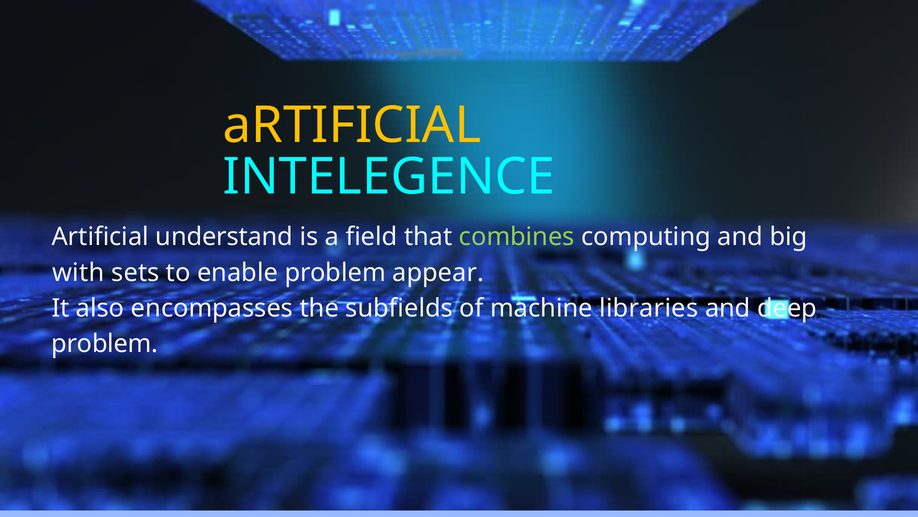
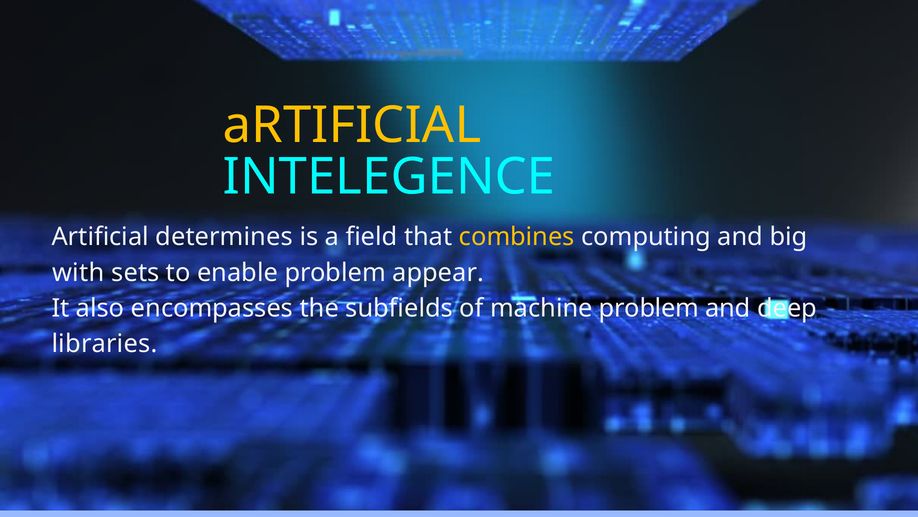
understand: understand -> determines (224, 237)
combines colour: light green -> yellow (517, 237)
machine libraries: libraries -> problem (649, 308)
problem: problem -> libraries (105, 343)
